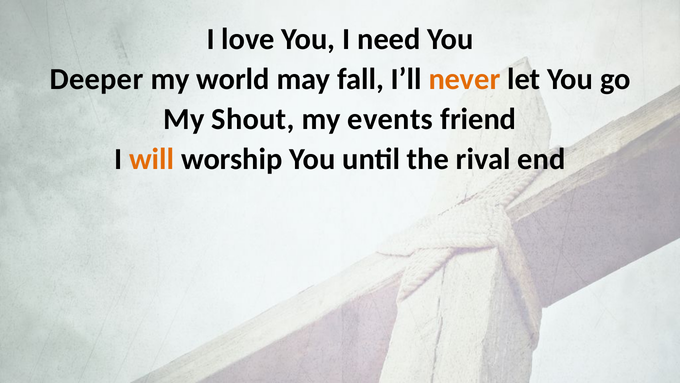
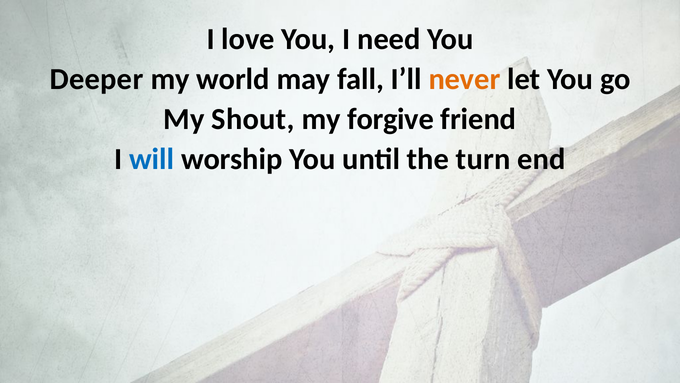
events: events -> forgive (391, 119)
will colour: orange -> blue (152, 159)
rival: rival -> turn (483, 159)
